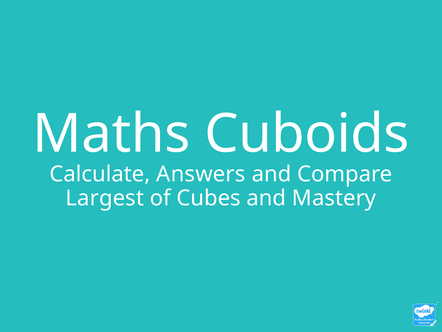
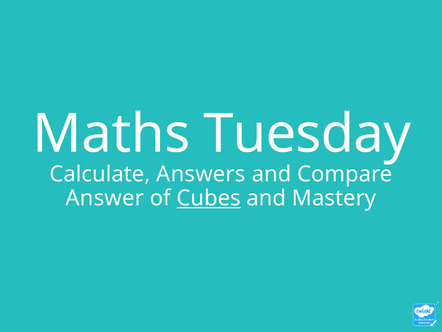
Cuboids: Cuboids -> Tuesday (307, 134)
Largest: Largest -> Answer (105, 198)
Cubes underline: none -> present (209, 198)
